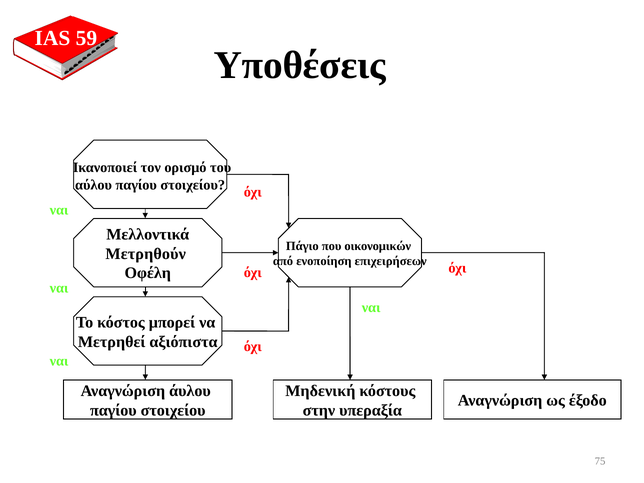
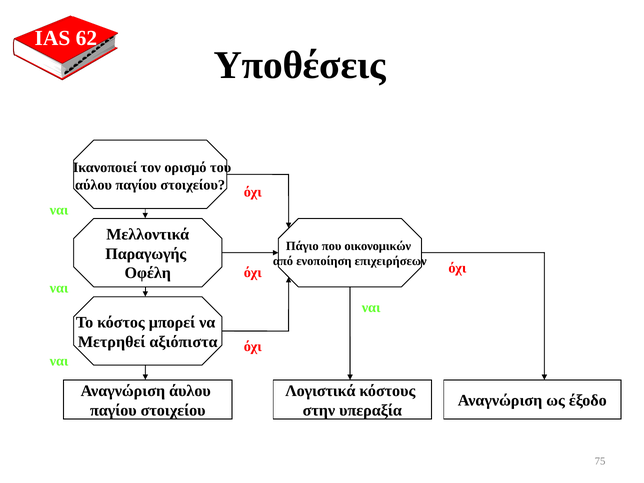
59: 59 -> 62 (86, 38)
Μετρηθούν: Μετρηθούν -> Παραγωγής (146, 254)
Μηδενική: Μηδενική -> Λογιστικά (320, 391)
